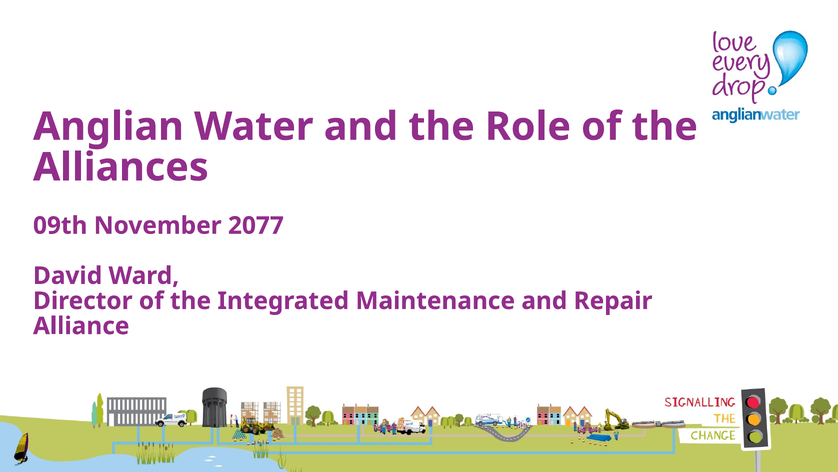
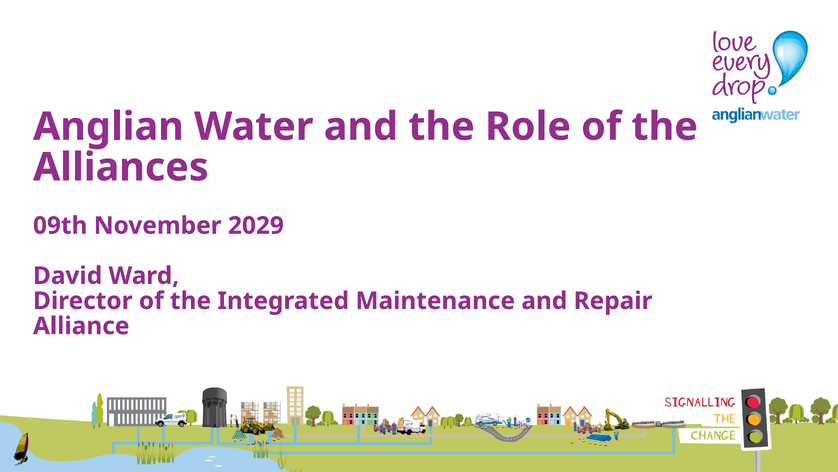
2077: 2077 -> 2029 (256, 225)
